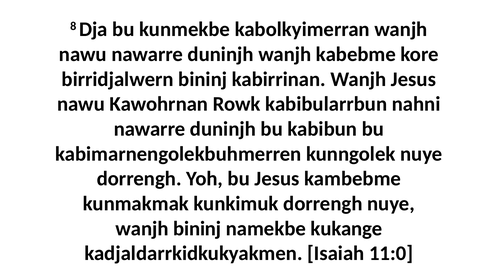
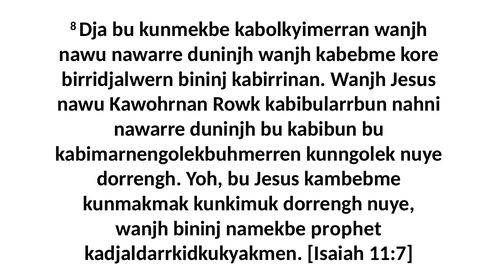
kukange: kukange -> prophet (346, 229)
11:0: 11:0 -> 11:7 (391, 254)
